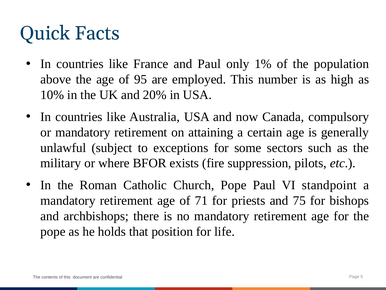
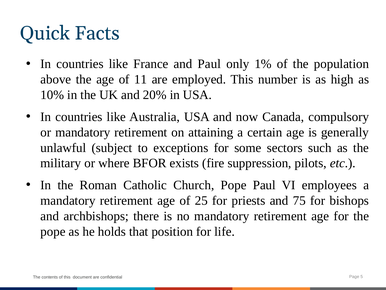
95: 95 -> 11 (141, 79)
standpoint: standpoint -> employees (329, 185)
71: 71 -> 25 (201, 200)
